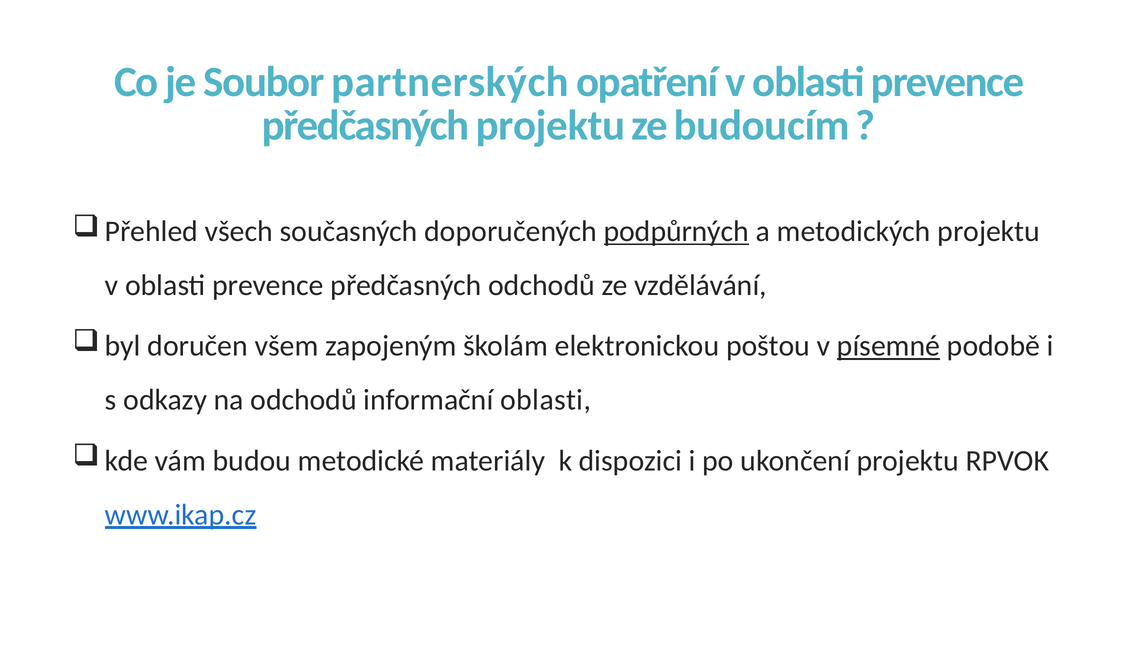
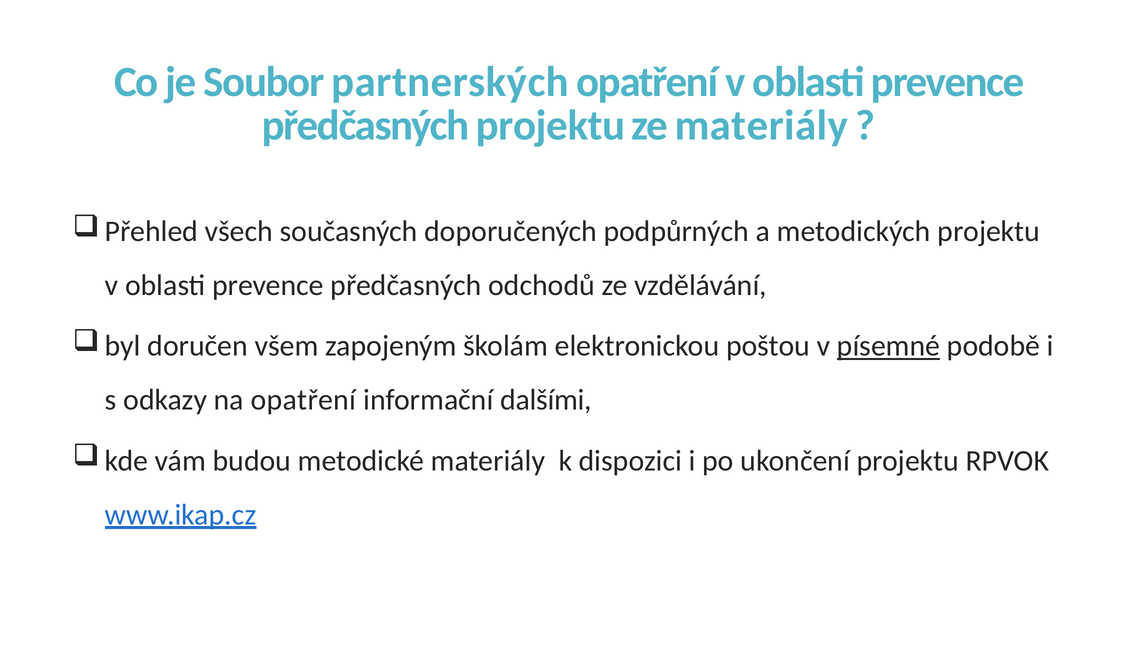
ze budoucím: budoucím -> materiály (761, 126)
podpůrných underline: present -> none (676, 231)
na odchodů: odchodů -> opatření (303, 400)
informační oblasti: oblasti -> dalšími (546, 400)
